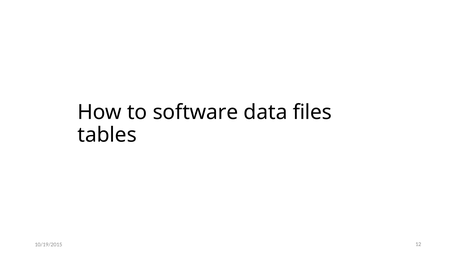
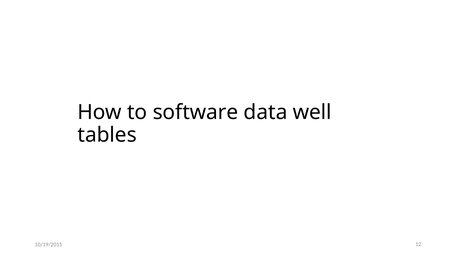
files: files -> well (312, 113)
